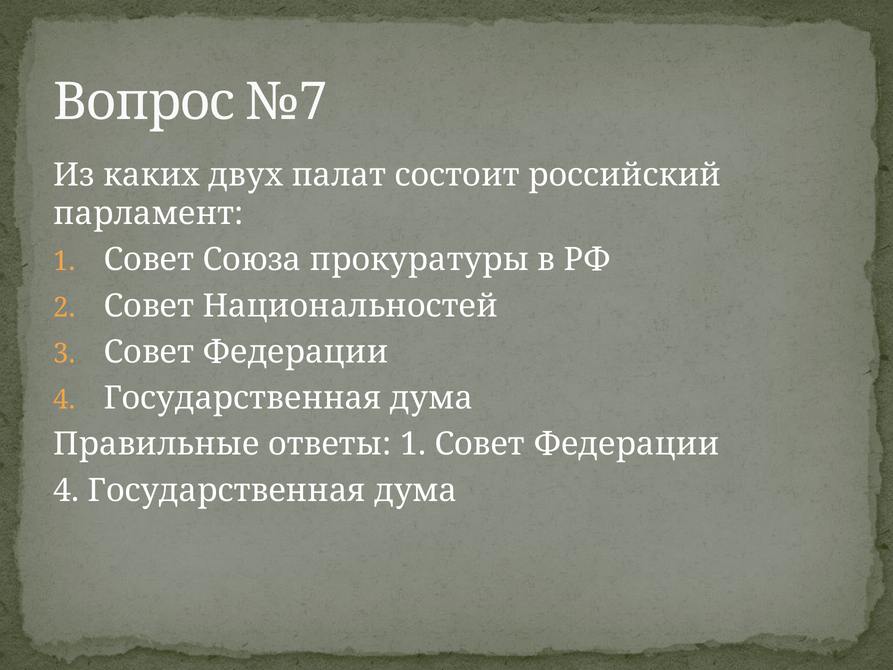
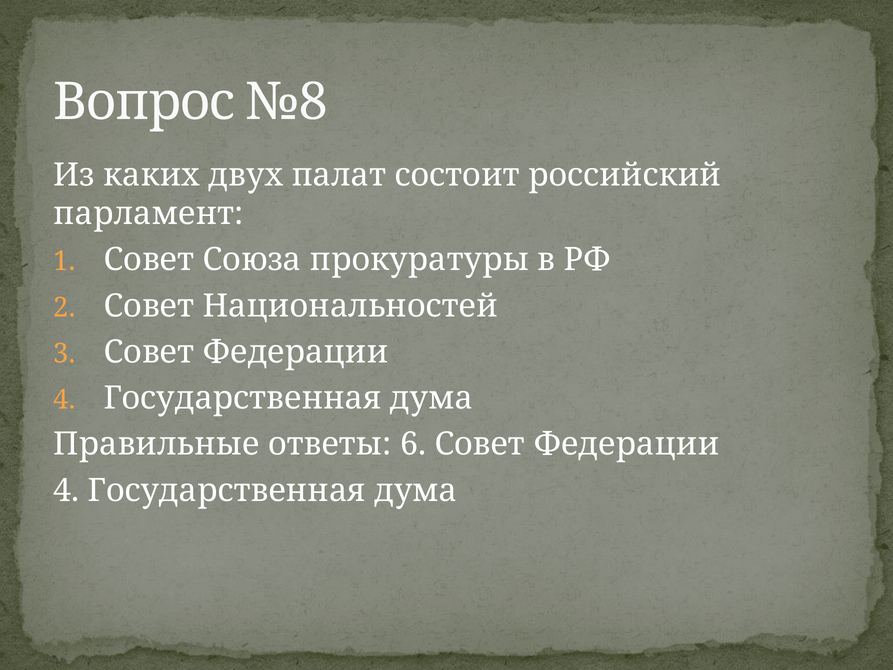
№7: №7 -> №8 (287, 102)
ответы 1: 1 -> 6 (413, 444)
